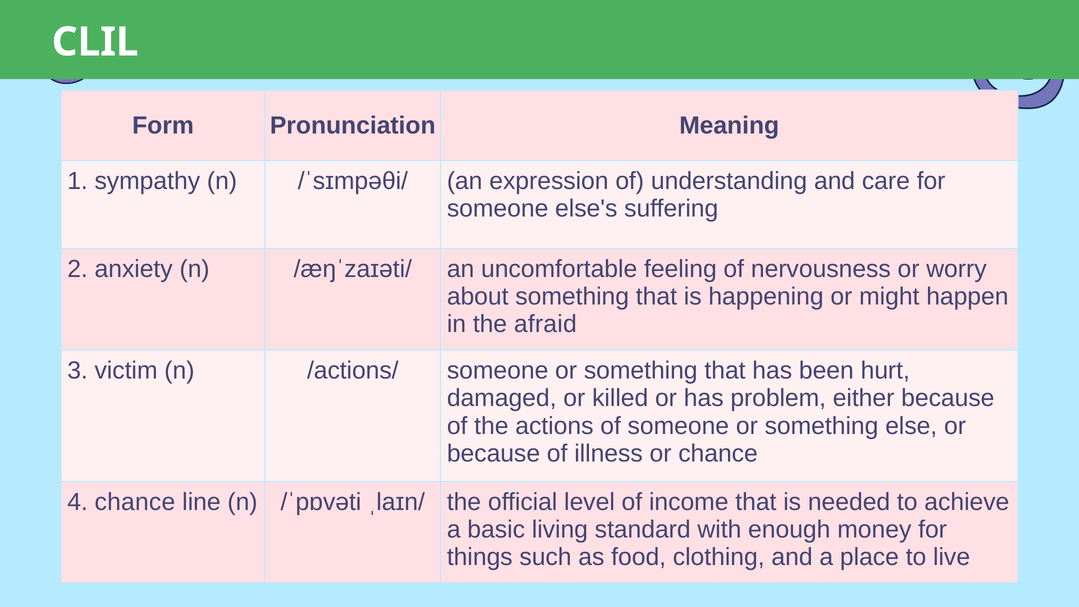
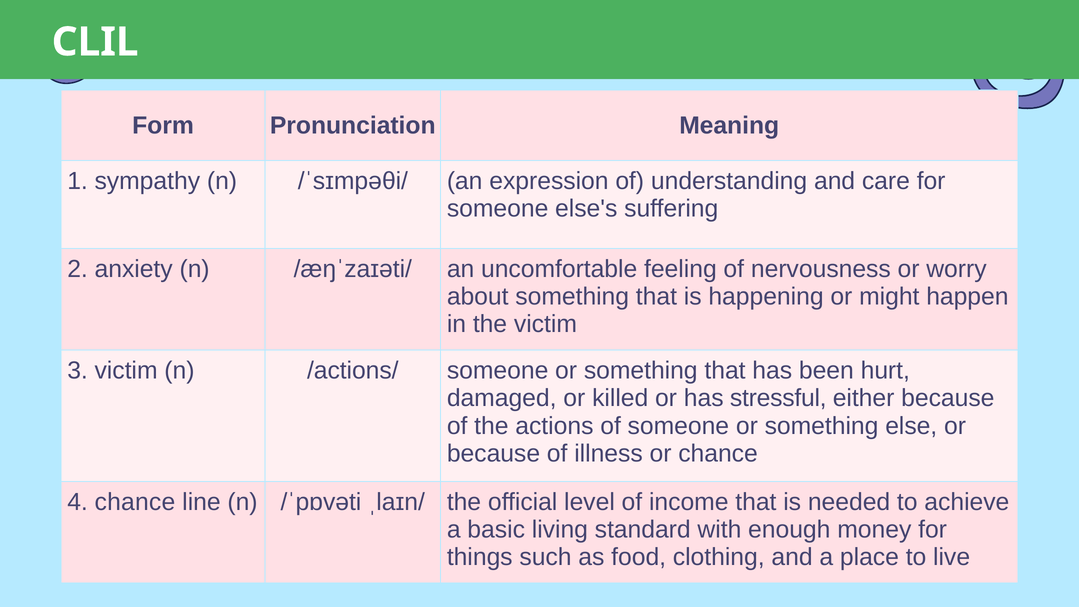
the afraid: afraid -> victim (545, 324)
problem: problem -> stressful (778, 398)
